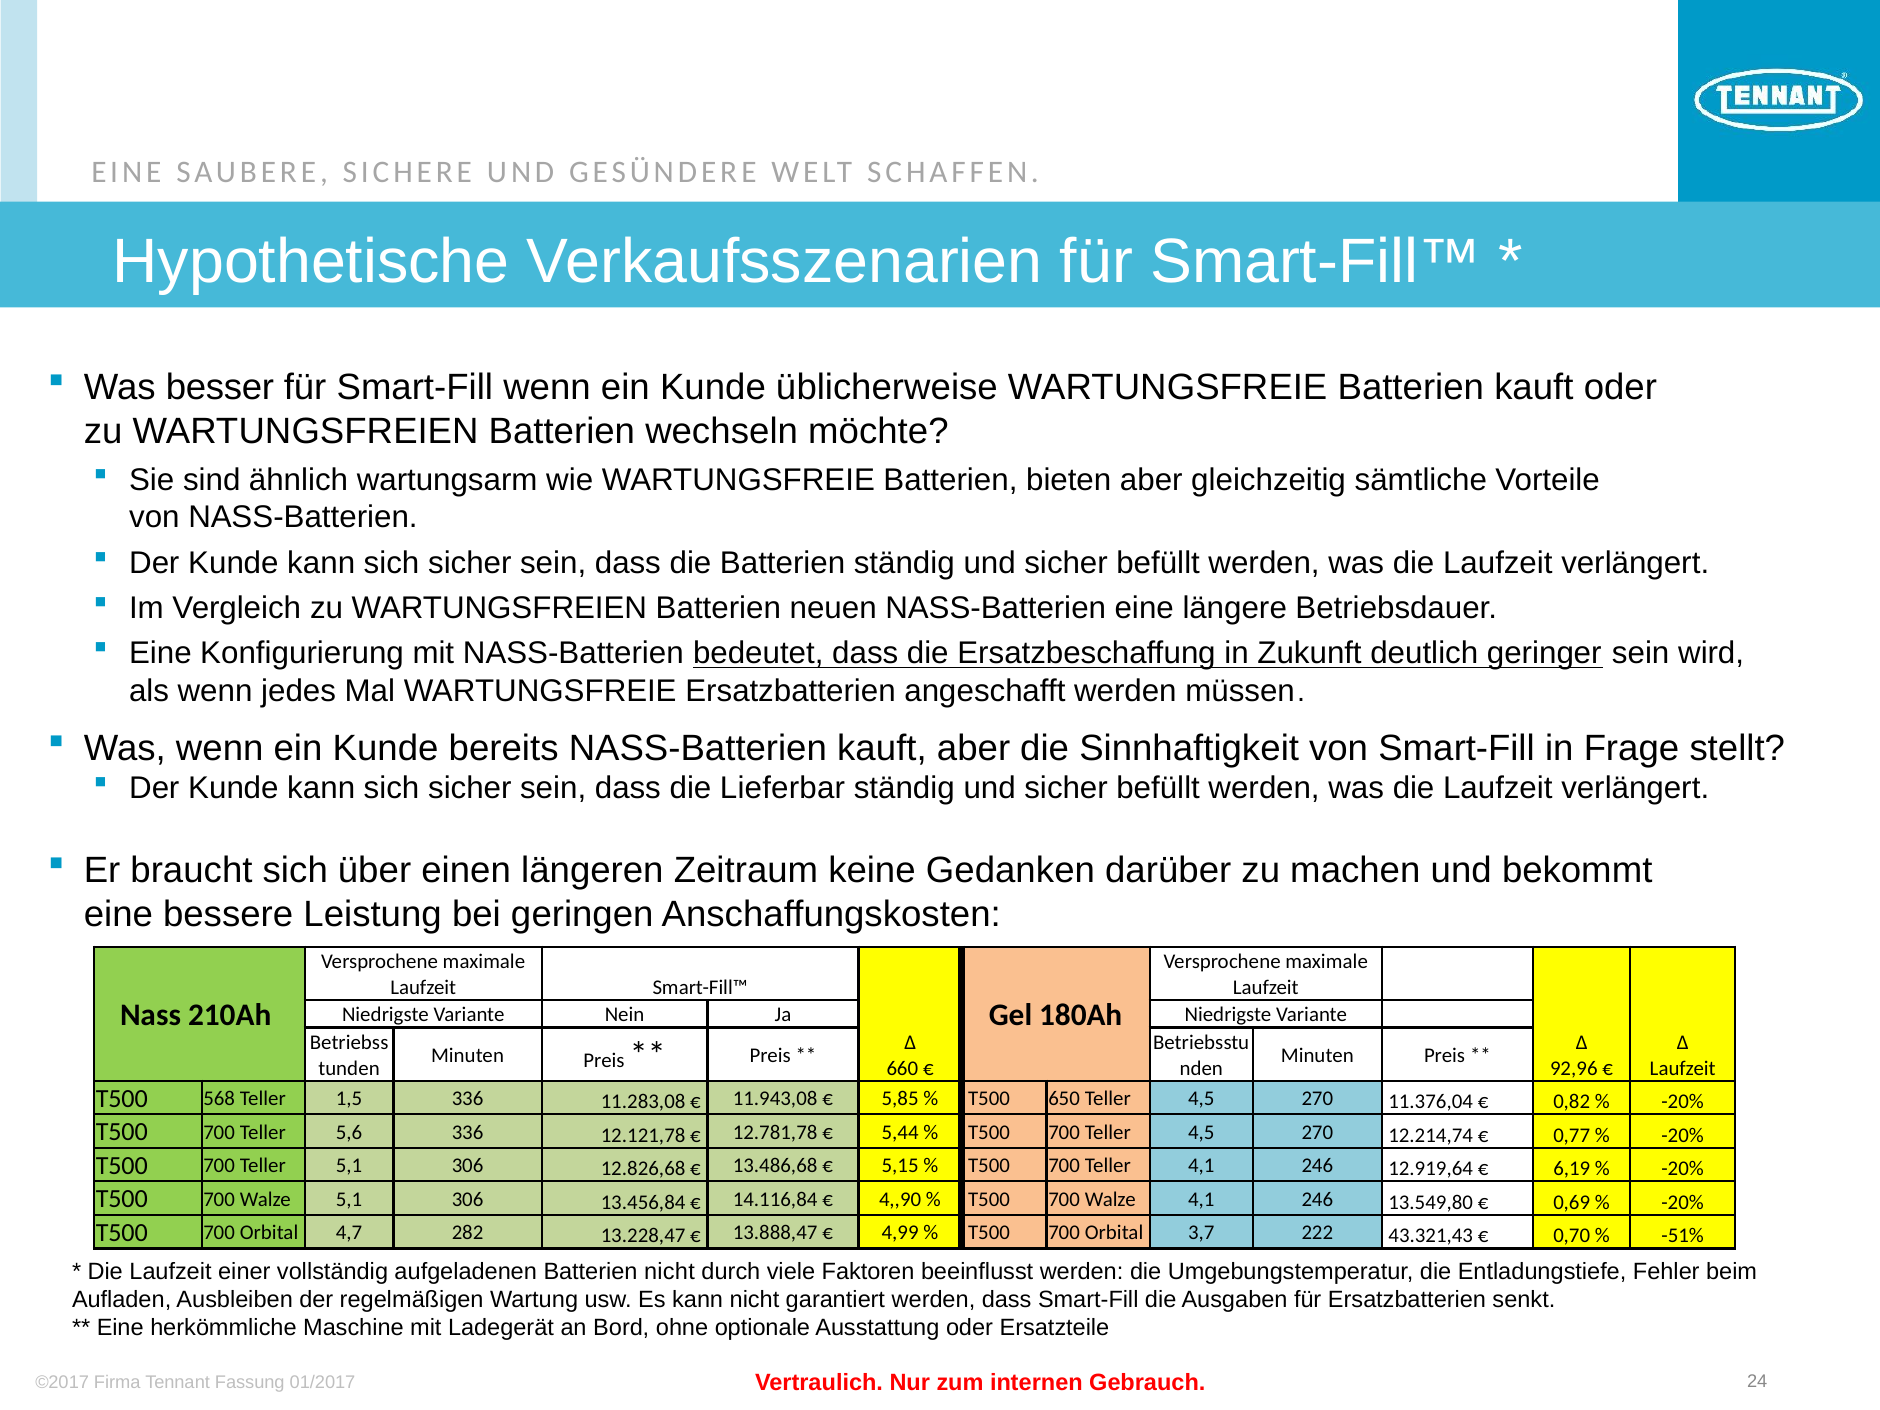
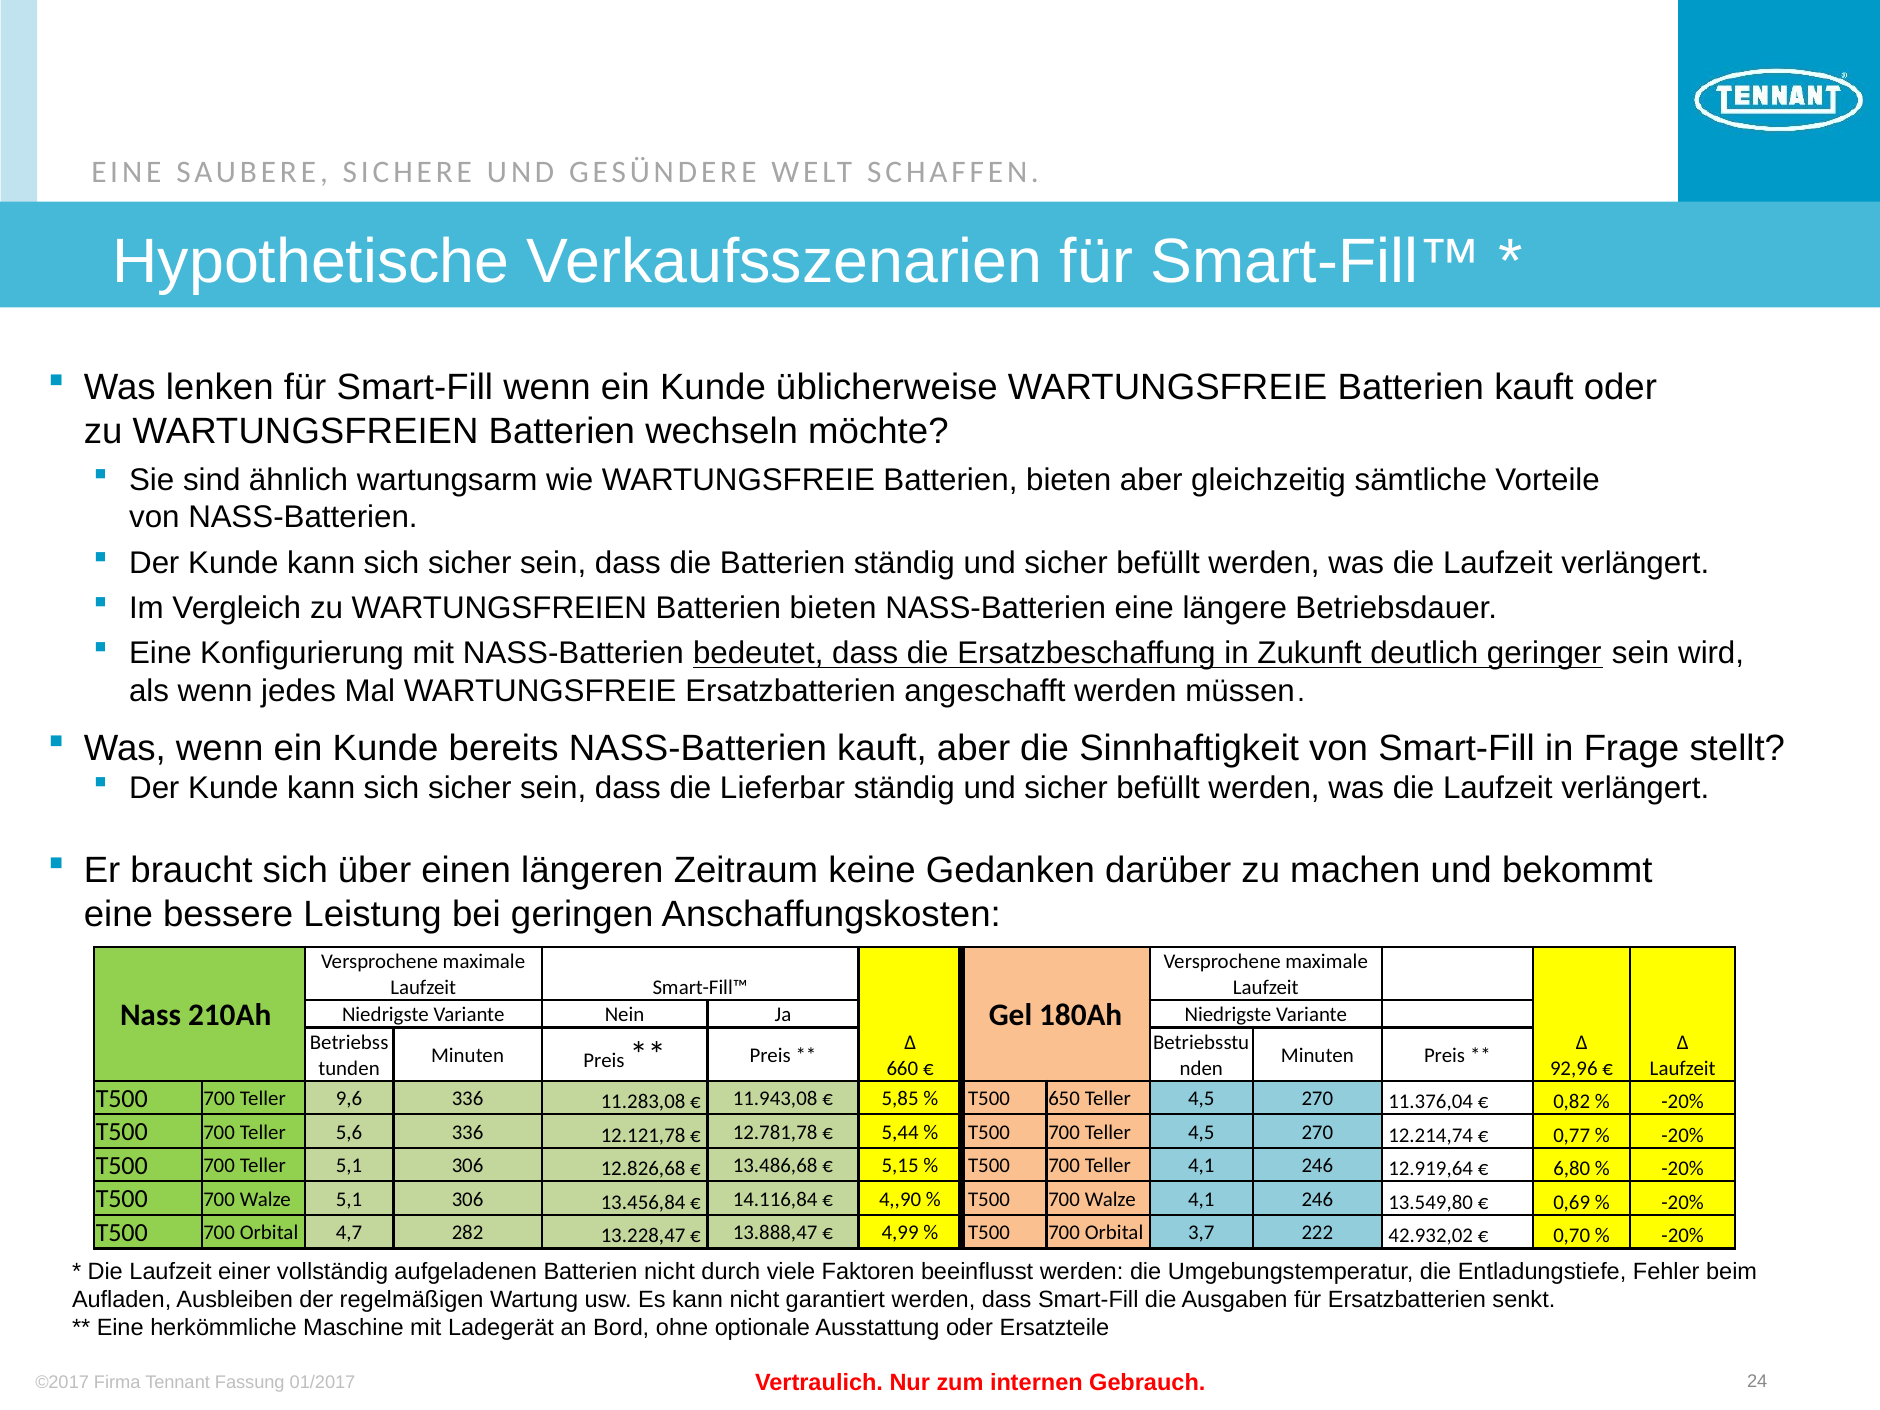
besser: besser -> lenken (220, 388)
WARTUNGSFREIEN Batterien neuen: neuen -> bieten (833, 608)
568: 568 -> 700 (219, 1099)
1,5: 1,5 -> 9,6 (349, 1099)
6,19: 6,19 -> 6,80 (1572, 1169)
43.321,43: 43.321,43 -> 42.932,02 (1431, 1236)
-51%: -51% -> -20% (1683, 1236)
